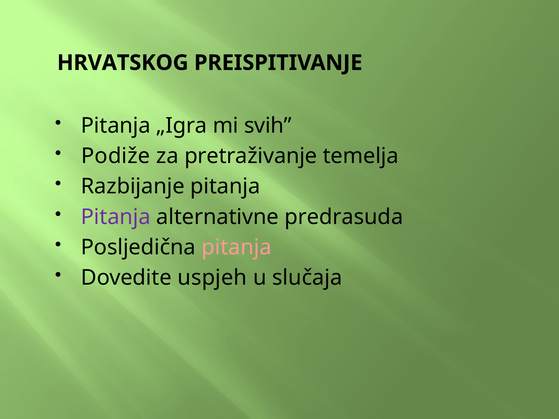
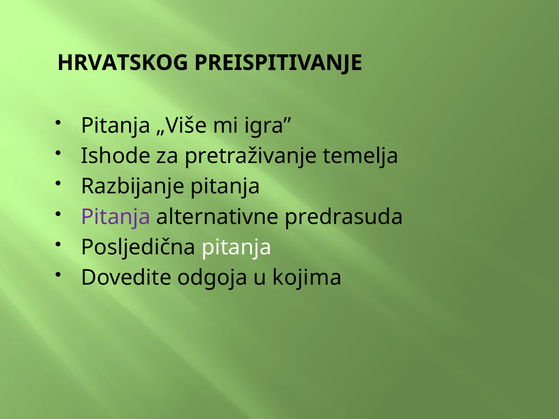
„Igra: „Igra -> „Više (182, 126)
svih: svih -> igra (268, 126)
Podiže: Podiže -> Ishode (116, 156)
pitanja colour: pink -> white (237, 248)
uspjeh: uspjeh -> odgoja (212, 278)
slučaja: slučaja -> kojima (307, 278)
